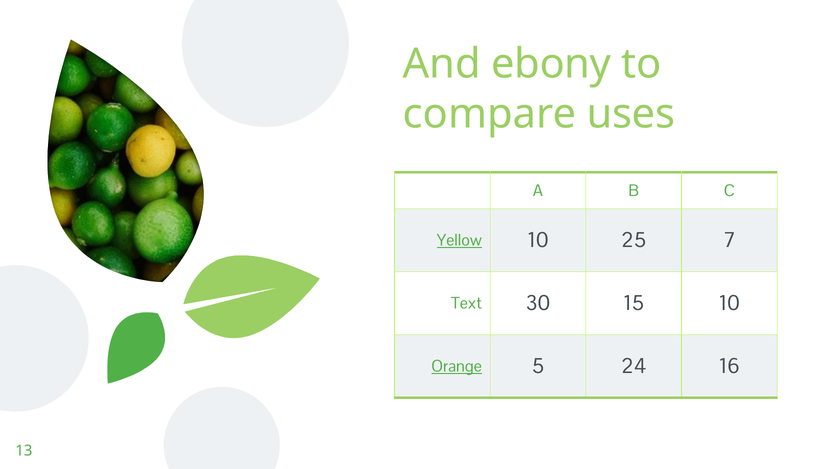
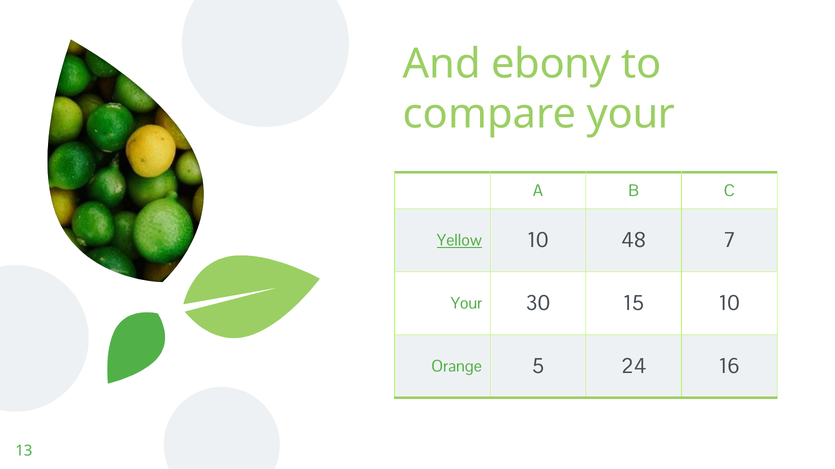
compare uses: uses -> your (631, 114)
25: 25 -> 48 (634, 241)
Text: Text -> Your (466, 304)
Orange underline: present -> none (457, 367)
